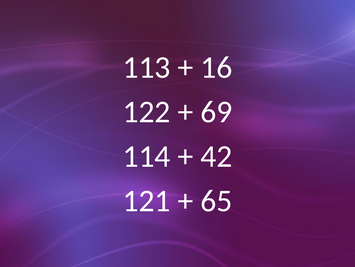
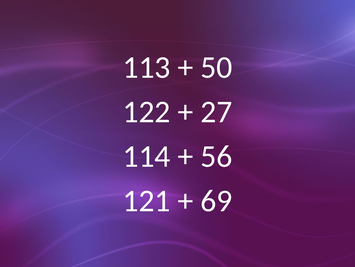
16: 16 -> 50 (216, 67)
69: 69 -> 27 (216, 112)
42: 42 -> 56 (216, 156)
65: 65 -> 69 (216, 200)
